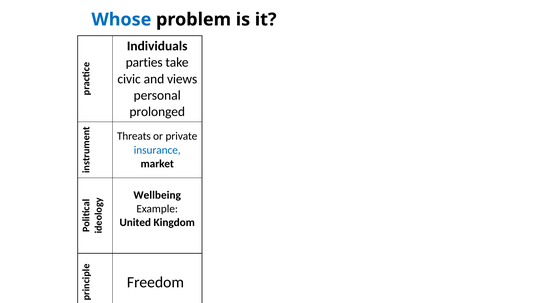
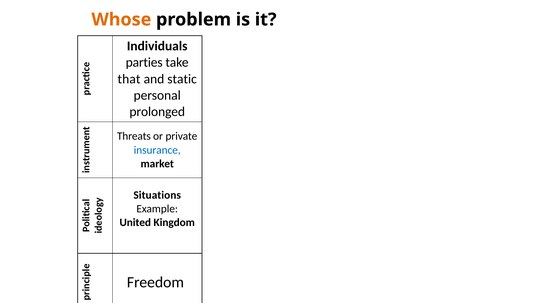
Whose colour: blue -> orange (121, 20)
civic: civic -> that (129, 79)
views: views -> static (182, 79)
Wellbeing: Wellbeing -> Situations (157, 195)
